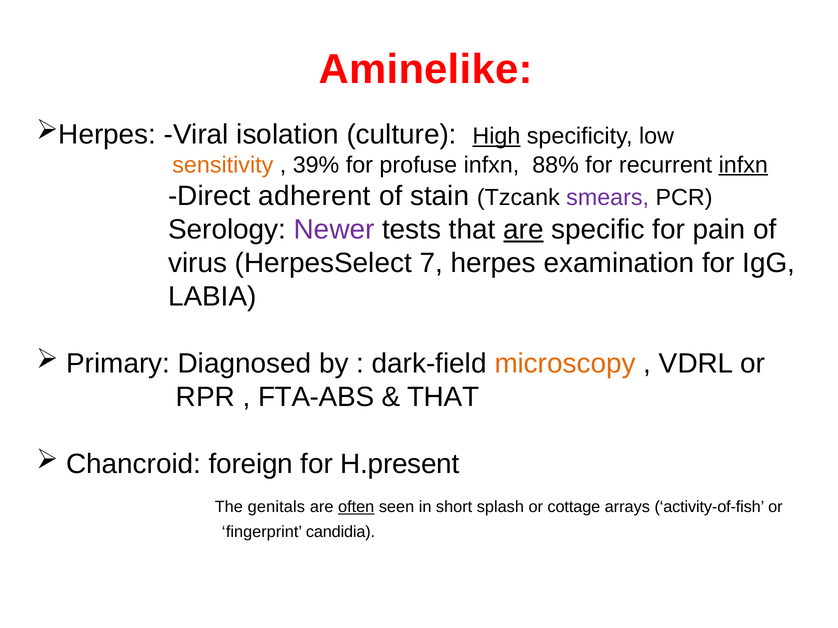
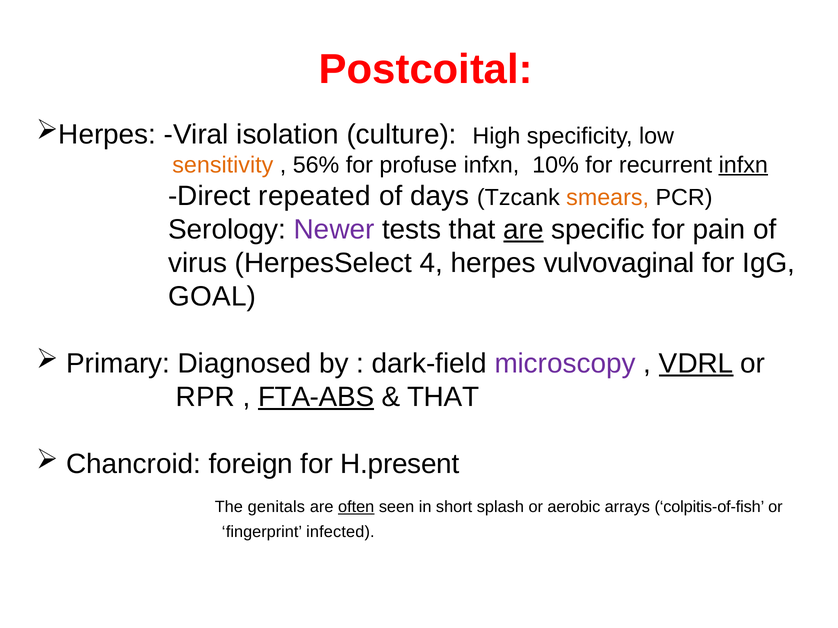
Aminelike: Aminelike -> Postcoital (426, 69)
High underline: present -> none (496, 136)
39%: 39% -> 56% (316, 165)
88%: 88% -> 10% (556, 165)
adherent: adherent -> repeated (315, 196)
stain: stain -> days (440, 196)
smears colour: purple -> orange (608, 198)
7: 7 -> 4 (431, 263)
examination: examination -> vulvovaginal (619, 263)
LABIA: LABIA -> GOAL (212, 297)
microscopy colour: orange -> purple (565, 364)
VDRL underline: none -> present (696, 364)
FTA-ABS underline: none -> present (316, 397)
cottage: cottage -> aerobic (574, 507)
activity-of-fish: activity-of-fish -> colpitis-of-fish (709, 507)
candidia: candidia -> infected (340, 532)
